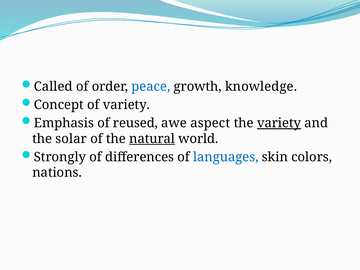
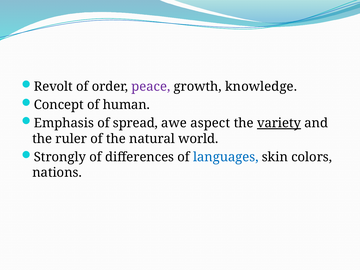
Called: Called -> Revolt (53, 87)
peace colour: blue -> purple (151, 87)
of variety: variety -> human (126, 105)
reused: reused -> spread (135, 123)
solar: solar -> ruler (71, 139)
natural underline: present -> none (152, 139)
